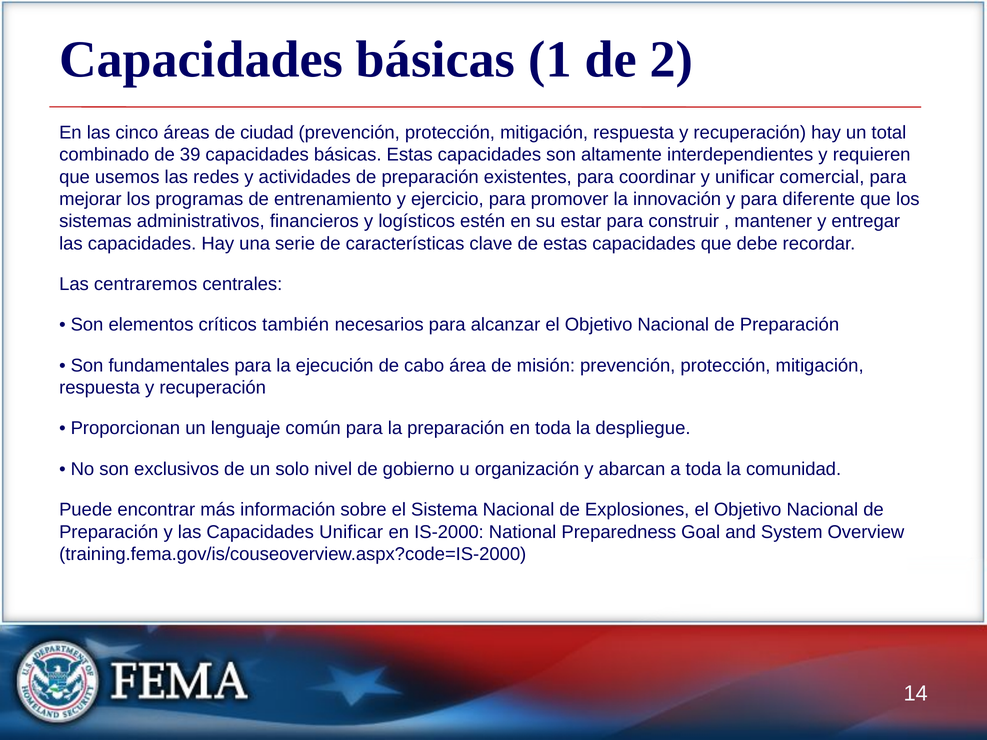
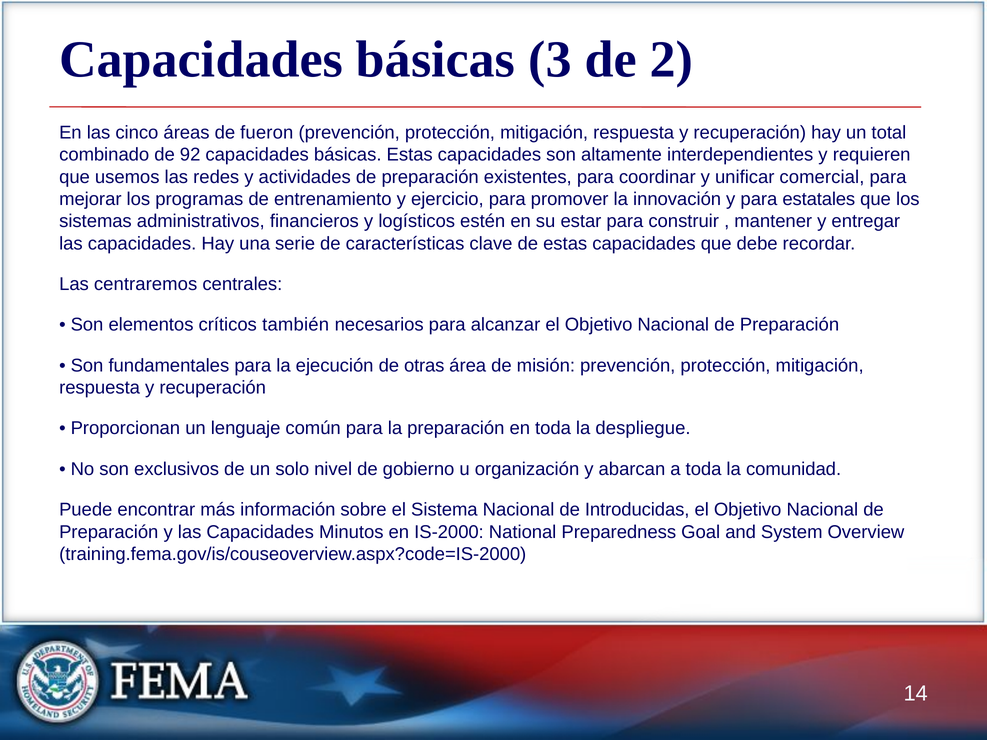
1: 1 -> 3 (550, 60)
ciudad: ciudad -> fueron (267, 133)
39: 39 -> 92 (190, 155)
diferente: diferente -> estatales (819, 199)
cabo: cabo -> otras (424, 366)
Explosiones: Explosiones -> Introducidas (637, 510)
Capacidades Unificar: Unificar -> Minutos (351, 532)
